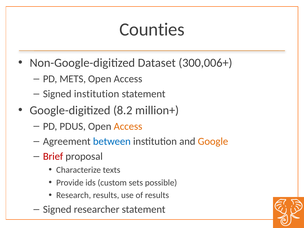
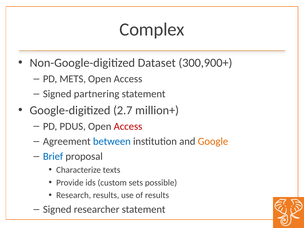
Counties: Counties -> Complex (152, 29)
300,006+: 300,006+ -> 300,900+ (205, 63)
Signed institution: institution -> partnering (97, 94)
8.2: 8.2 -> 2.7 (123, 110)
Access colour: orange -> red (128, 126)
Brief colour: red -> blue (53, 156)
